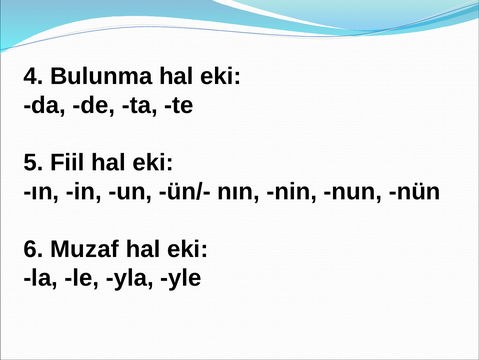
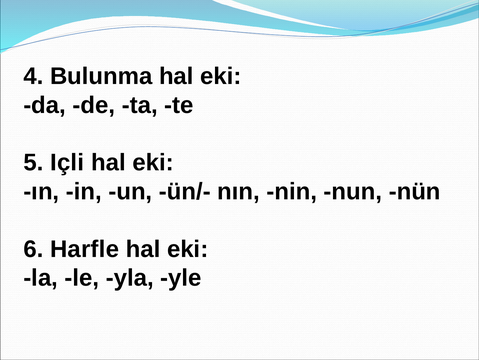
Fiil: Fiil -> Içli (67, 162)
Muzaf: Muzaf -> Harfle (85, 249)
